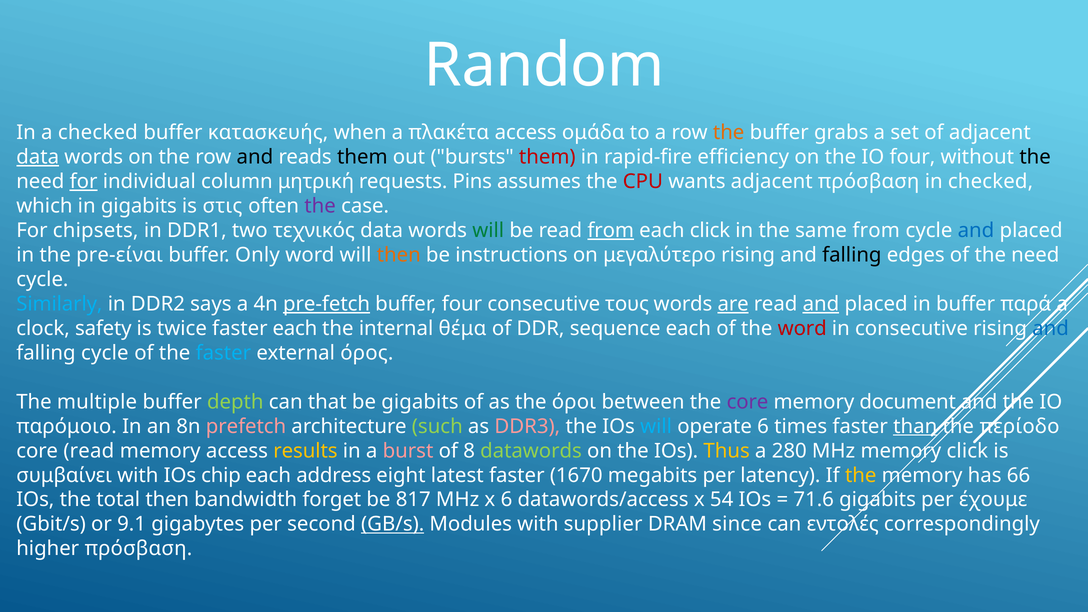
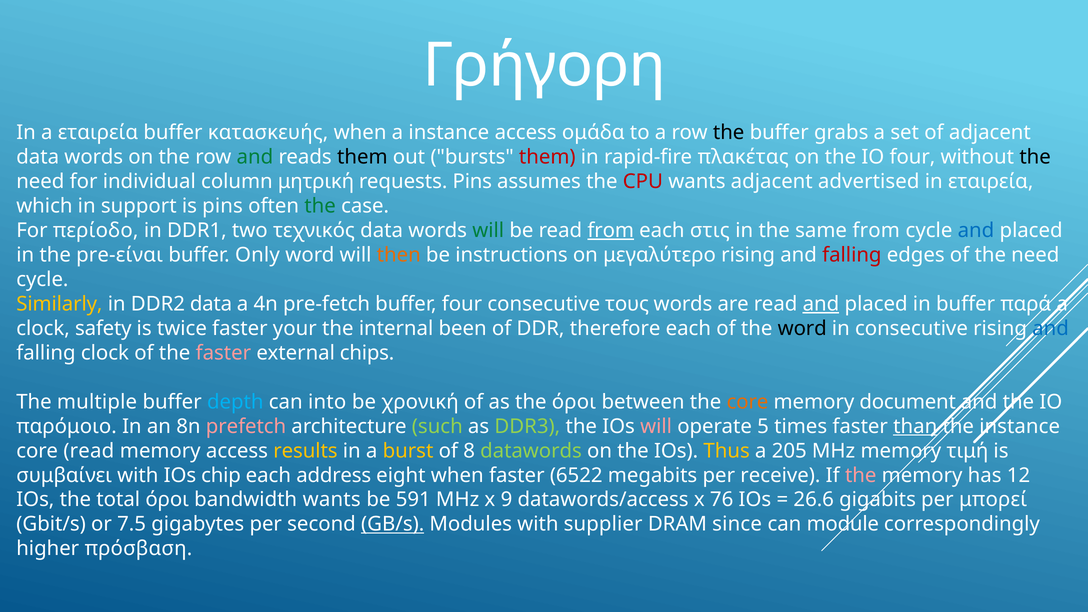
Random: Random -> Γρήγορη (544, 65)
a checked: checked -> εταιρεία (98, 133)
a πλακέτα: πλακέτα -> instance (449, 133)
the colour: orange -> black (729, 133)
data underline: present -> none (38, 157)
and colour: black -> green (255, 157)
efficiency: efficiency -> πλακέτας (743, 157)
for underline: present -> none (84, 182)
adjacent πρόσβαση: πρόσβαση -> advertised (869, 182)
in checked: checked -> εταιρεία (991, 182)
in gigabits: gigabits -> support (139, 206)
is στις: στις -> pins (223, 206)
the colour: purple -> green (320, 206)
chipsets: chipsets -> περίοδο (96, 230)
each click: click -> στις (710, 230)
falling colour: black -> red (852, 255)
Similarly colour: light blue -> yellow (59, 304)
DDR2 says: says -> data (211, 304)
pre-fetch underline: present -> none (327, 304)
are underline: present -> none (733, 304)
faster each: each -> your (295, 328)
θέμα: θέμα -> been (463, 328)
sequence: sequence -> therefore (615, 328)
word colour: red -> black (802, 328)
falling cycle: cycle -> clock (105, 353)
faster colour: light blue -> pink (223, 353)
όρος: όρος -> chips (367, 353)
depth colour: light green -> light blue (235, 402)
that: that -> into (327, 402)
be gigabits: gigabits -> χρονική (420, 402)
core colour: purple -> orange (747, 402)
DDR3 colour: pink -> light green (527, 426)
will colour: light blue -> pink (656, 426)
operate 6: 6 -> 5 (763, 426)
the περίοδο: περίοδο -> instance (1020, 426)
burst colour: pink -> yellow (408, 451)
280: 280 -> 205 (789, 451)
memory click: click -> τιμή (967, 451)
eight latest: latest -> when (457, 475)
1670: 1670 -> 6522 (576, 475)
latency: latency -> receive (780, 475)
the colour: yellow -> pink (861, 475)
66: 66 -> 12 (1019, 475)
total then: then -> όροι (167, 500)
bandwidth forget: forget -> wants (332, 500)
817: 817 -> 591 (413, 500)
x 6: 6 -> 9 (507, 500)
54: 54 -> 76 (722, 500)
71.6: 71.6 -> 26.6 (814, 500)
έχουμε: έχουμε -> μπορεί (993, 500)
9.1: 9.1 -> 7.5 (132, 524)
εντολές: εντολές -> module (843, 524)
